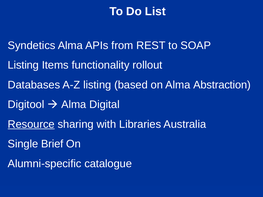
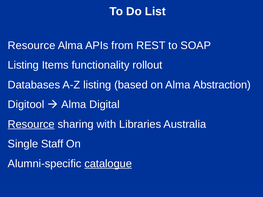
Syndetics: Syndetics -> Resource (32, 45)
Brief: Brief -> Staff (52, 144)
catalogue underline: none -> present (108, 164)
